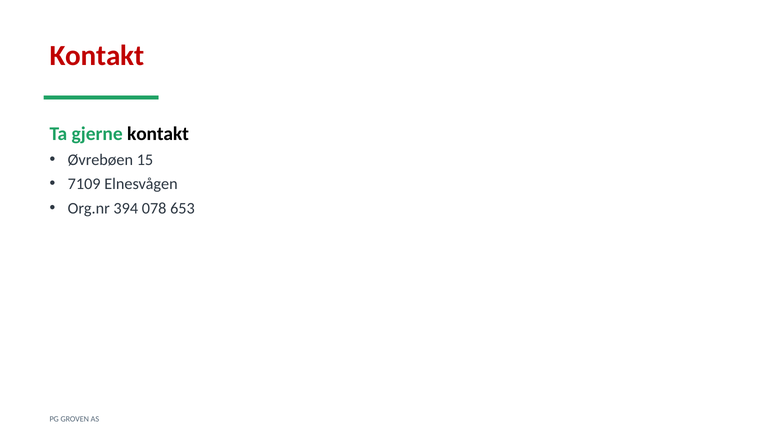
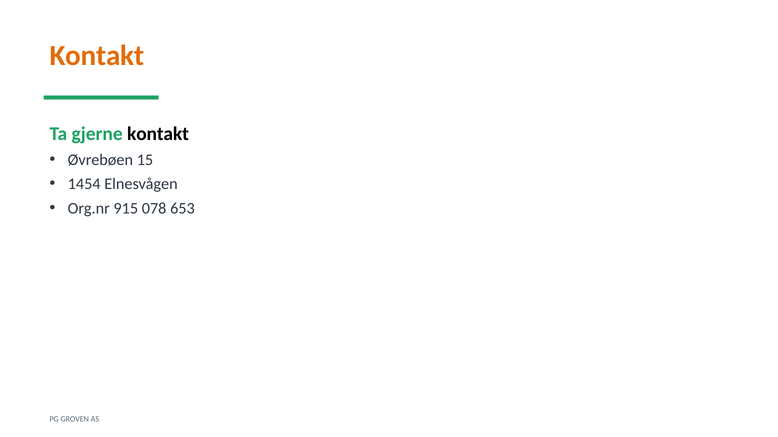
Kontakt colour: red -> orange (97, 56)
7109: 7109 -> 1454 (84, 184)
394: 394 -> 915 (126, 209)
